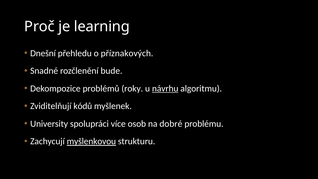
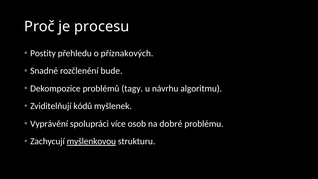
learning: learning -> procesu (102, 27)
Dnešní: Dnešní -> Postity (43, 53)
roky: roky -> tagy (132, 88)
návrhu underline: present -> none (165, 88)
University: University -> Vyprávění (49, 124)
